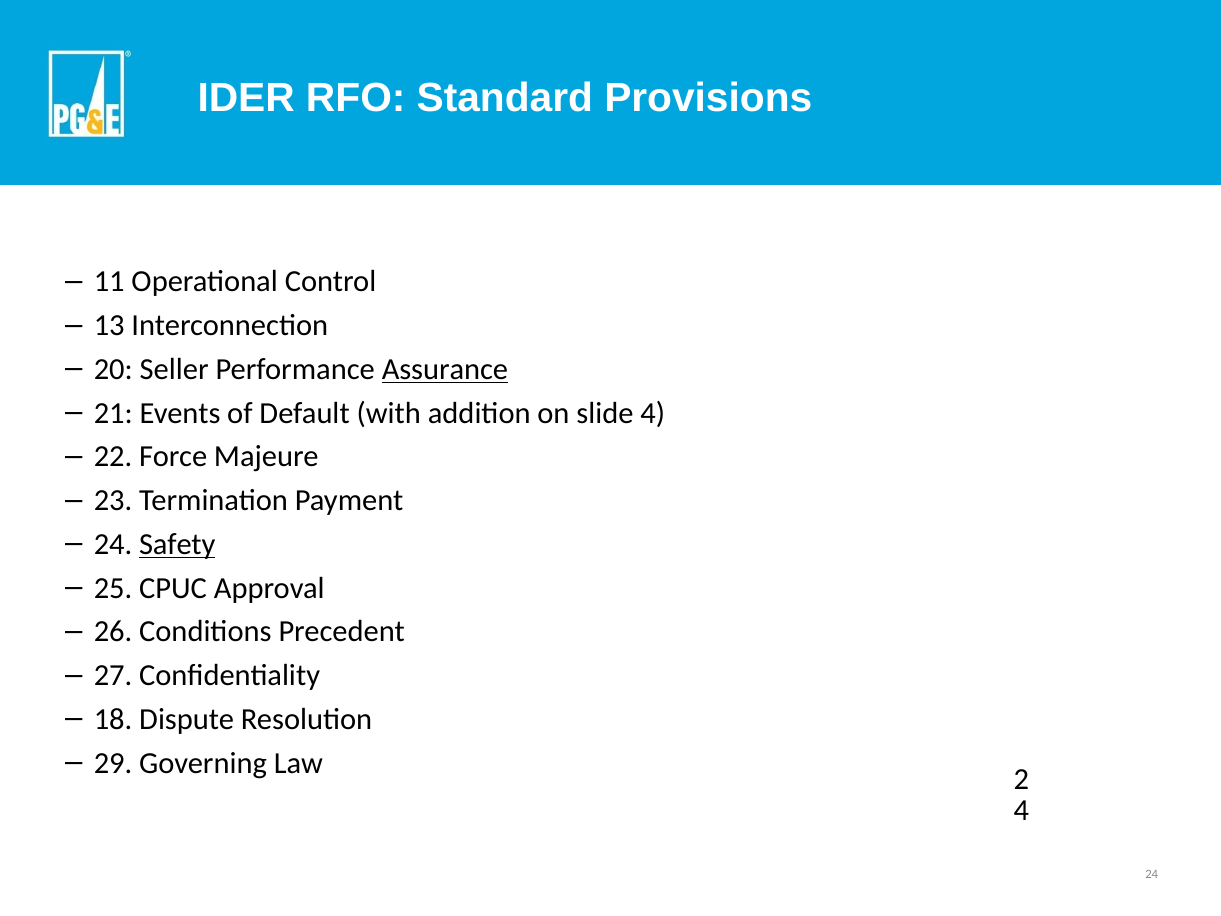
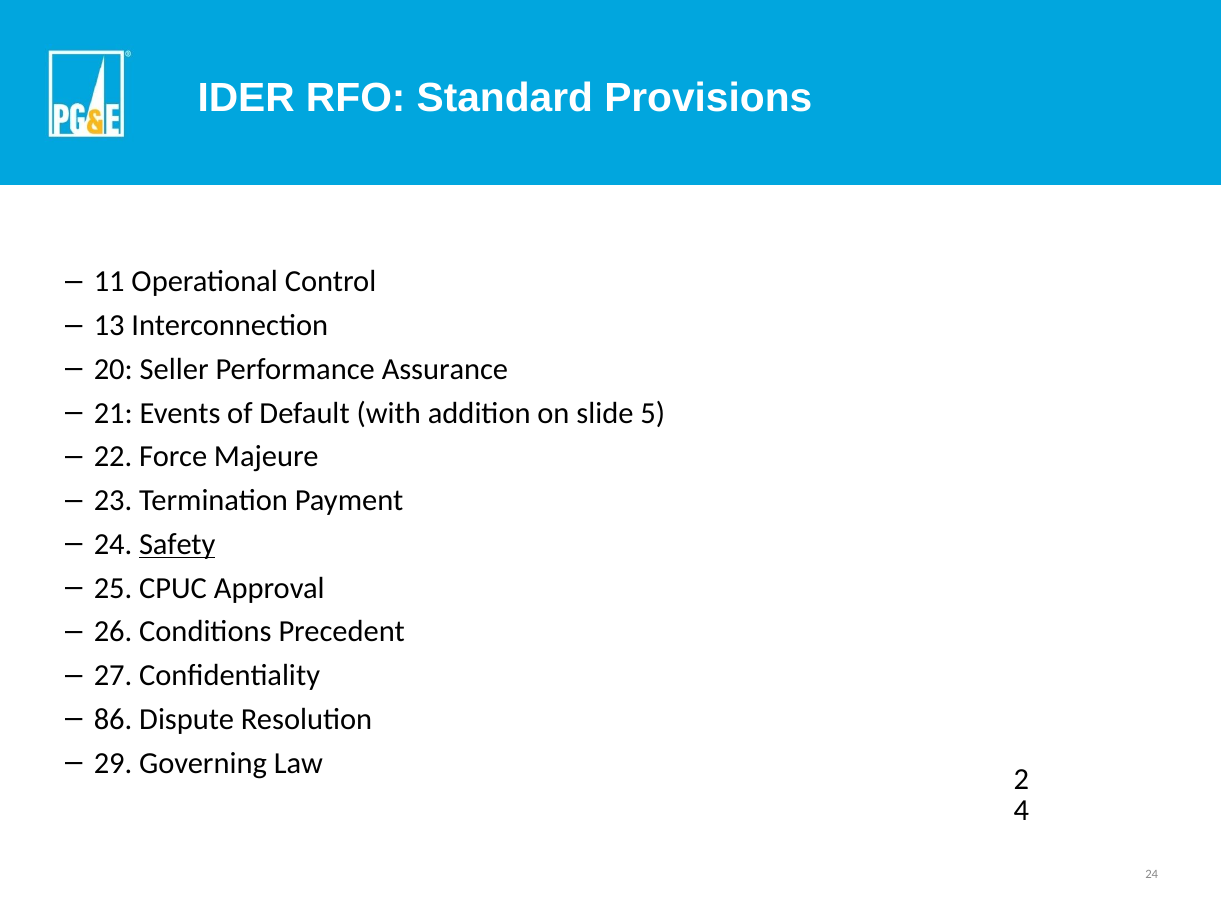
Assurance underline: present -> none (445, 369)
slide 4: 4 -> 5 (653, 413)
18: 18 -> 86 (113, 719)
